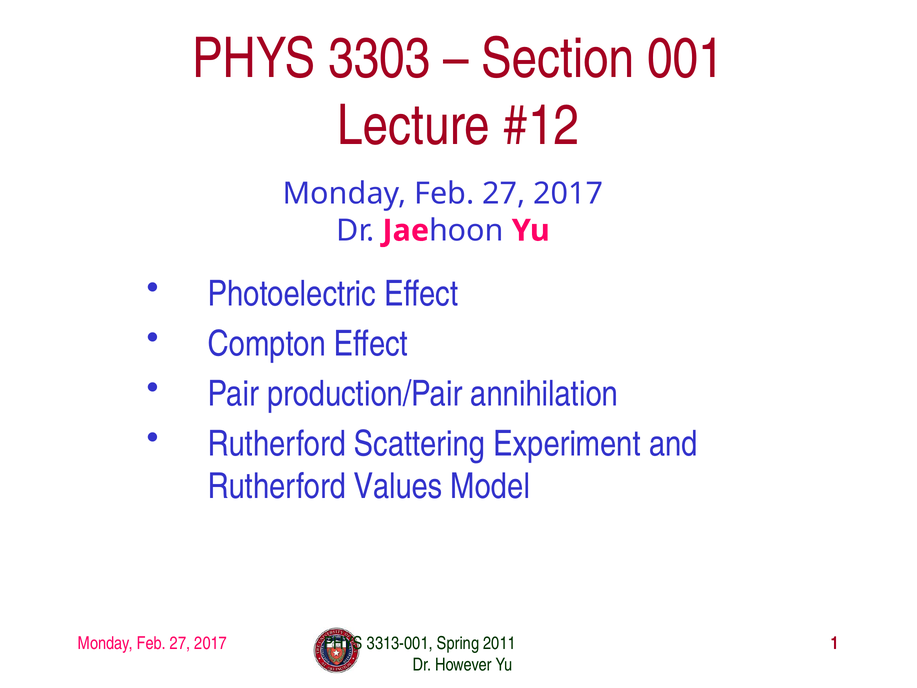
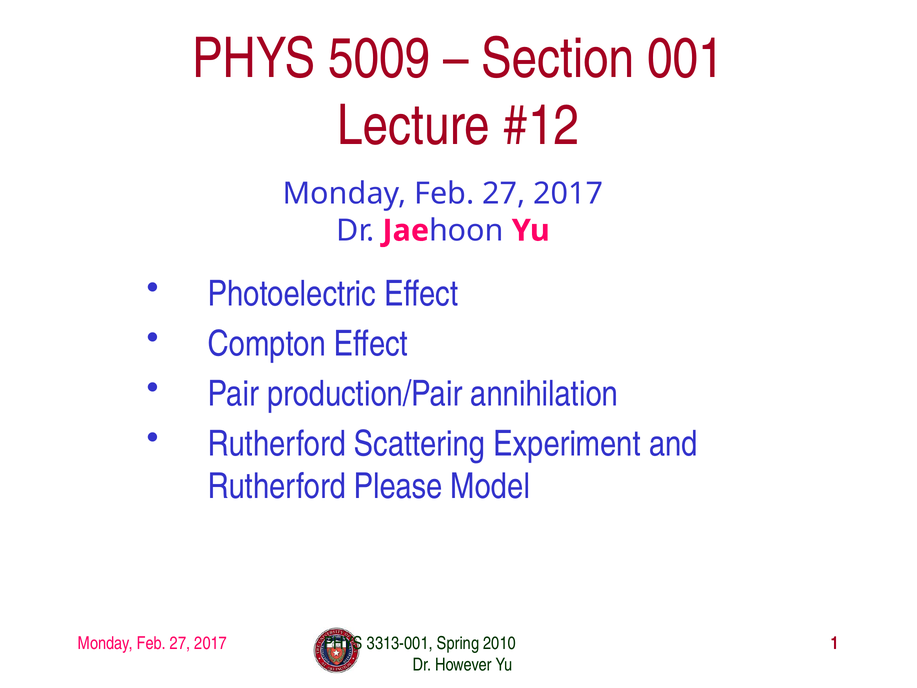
3303: 3303 -> 5009 (379, 59)
Values: Values -> Please (398, 486)
2011: 2011 -> 2010 (500, 643)
